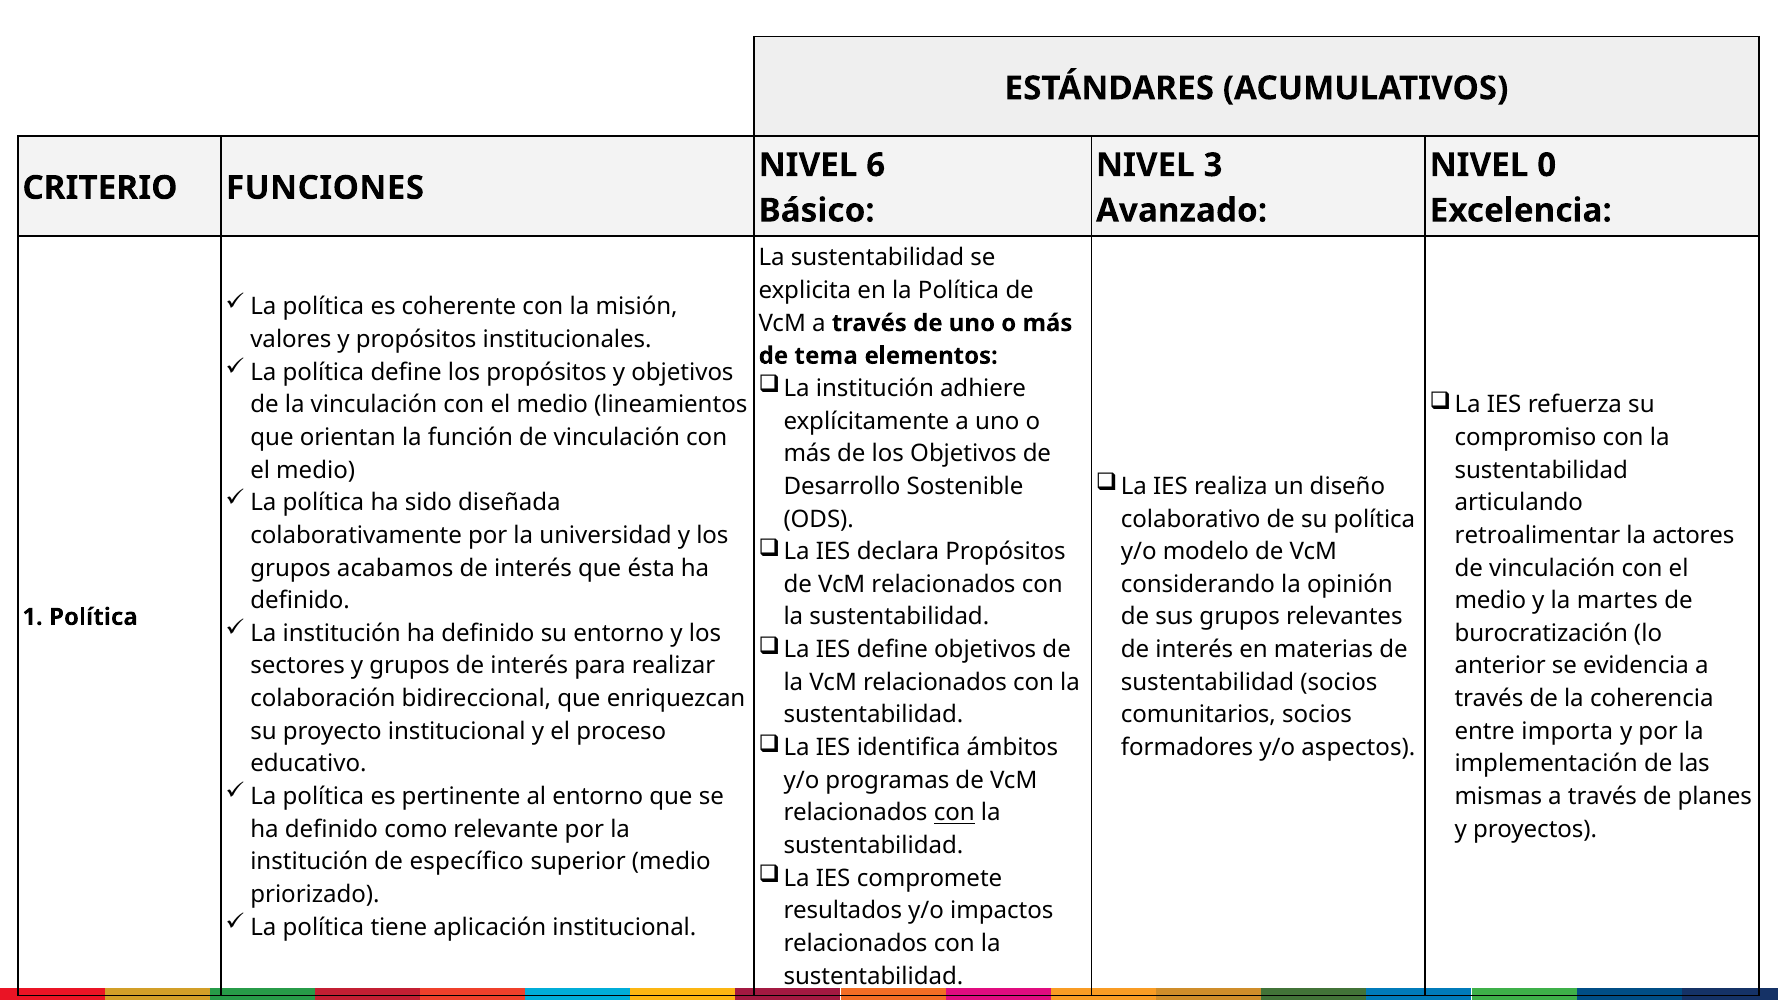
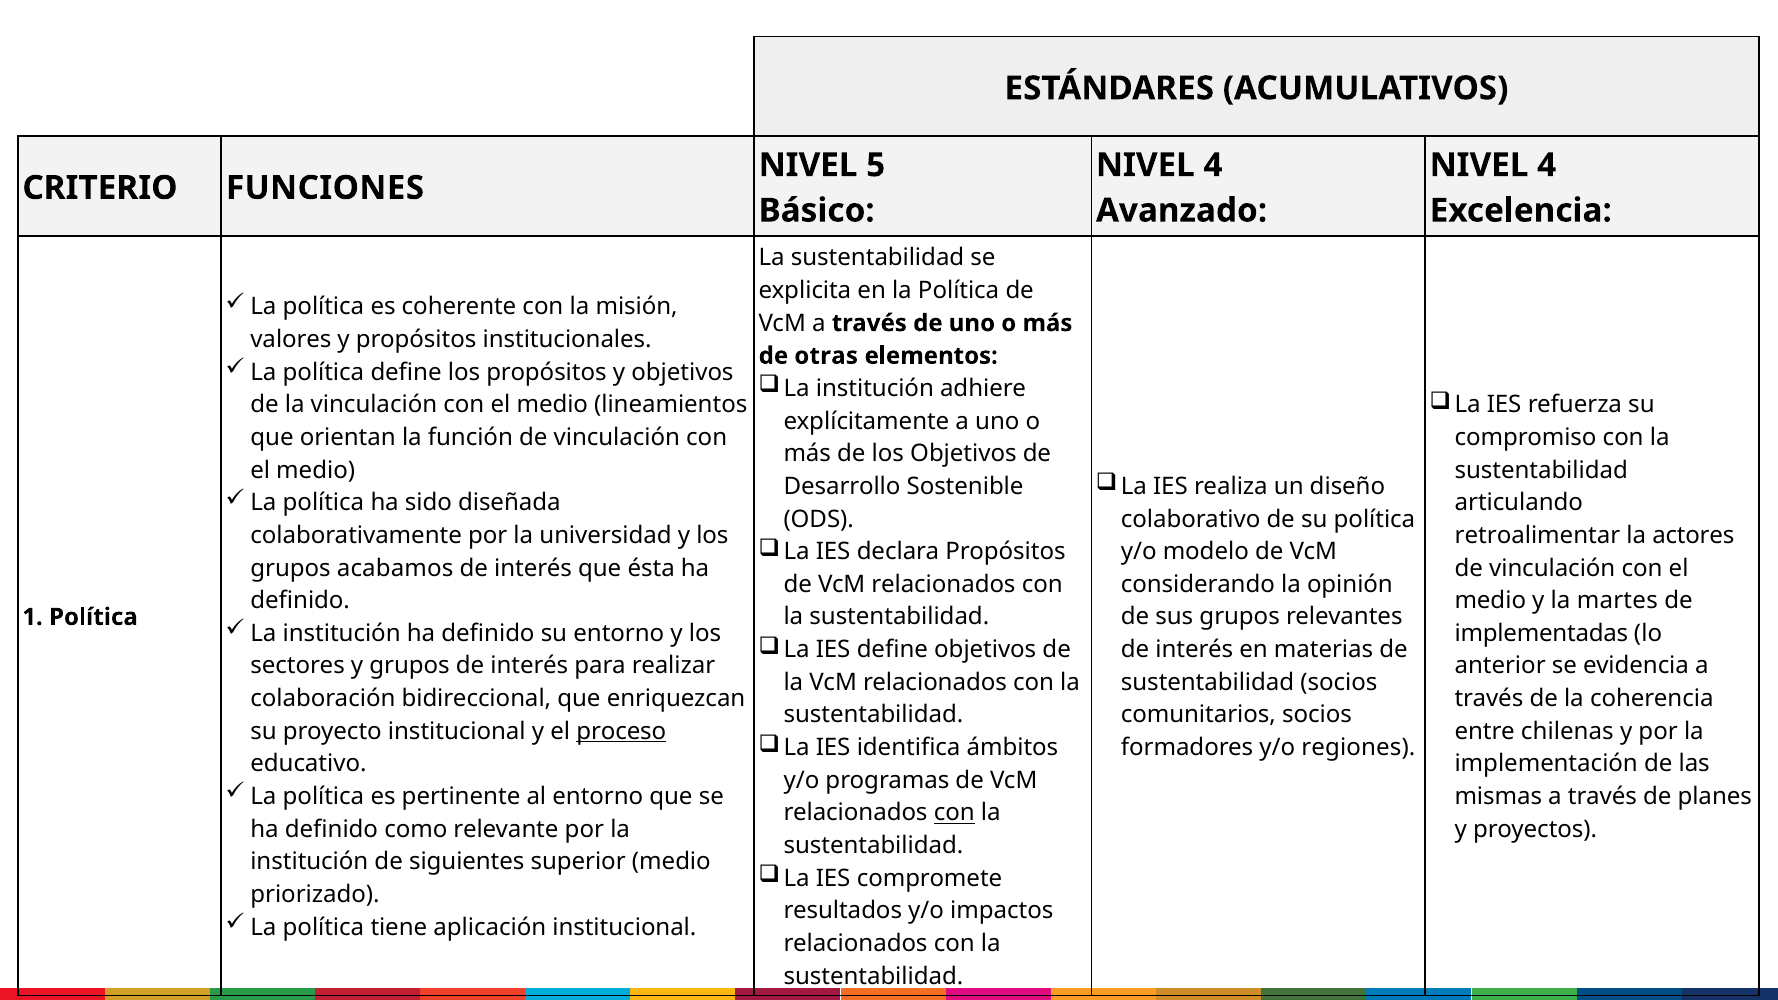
6: 6 -> 5 (876, 165)
3: 3 -> 4 (1213, 165)
0: 0 -> 4 (1547, 165)
tema: tema -> otras (826, 356)
burocratización: burocratización -> implementadas (1541, 633)
proceso underline: none -> present (621, 731)
importa: importa -> chilenas (1567, 731)
aspectos: aspectos -> regiones (1358, 748)
específico: específico -> siguientes (467, 862)
